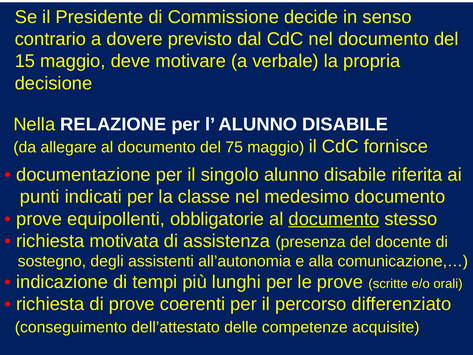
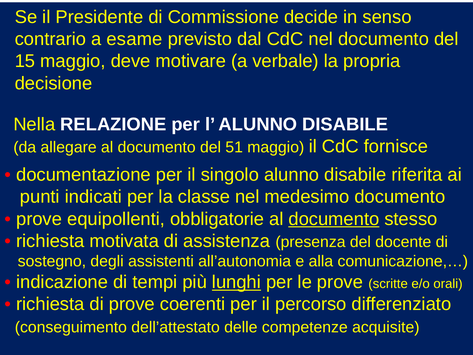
dovere: dovere -> esame (135, 39)
75: 75 -> 51 (234, 147)
lunghi underline: none -> present (236, 282)
